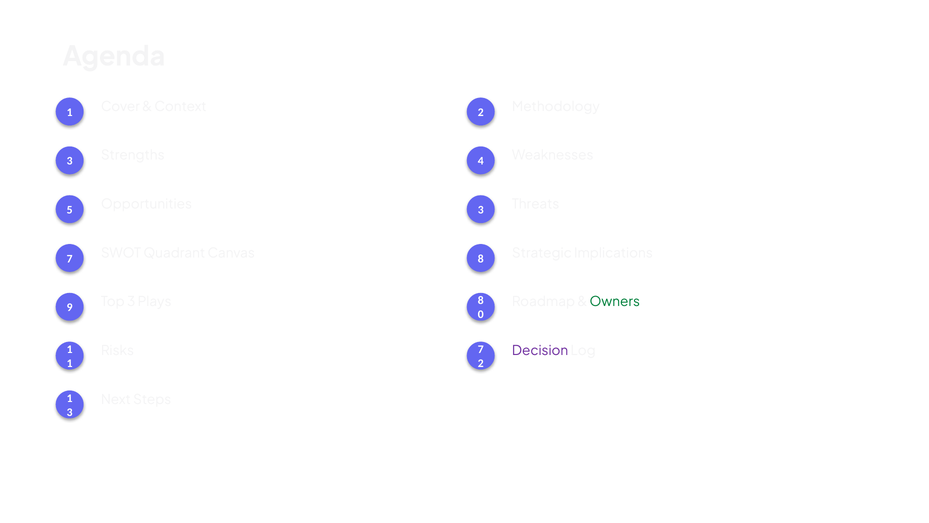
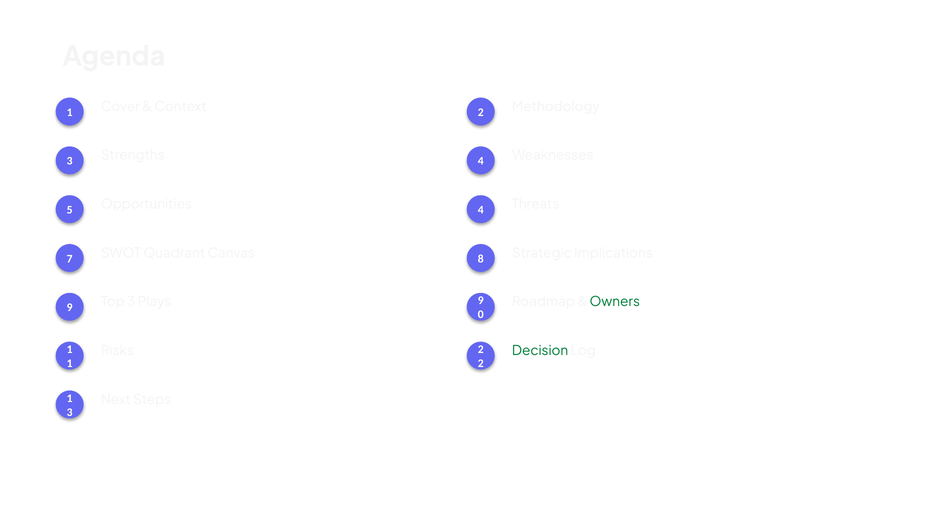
Opportunities 3: 3 -> 4 (481, 210)
Plays 8: 8 -> 9 (481, 300)
Risks 7: 7 -> 2 (481, 349)
Decision colour: purple -> green (540, 350)
